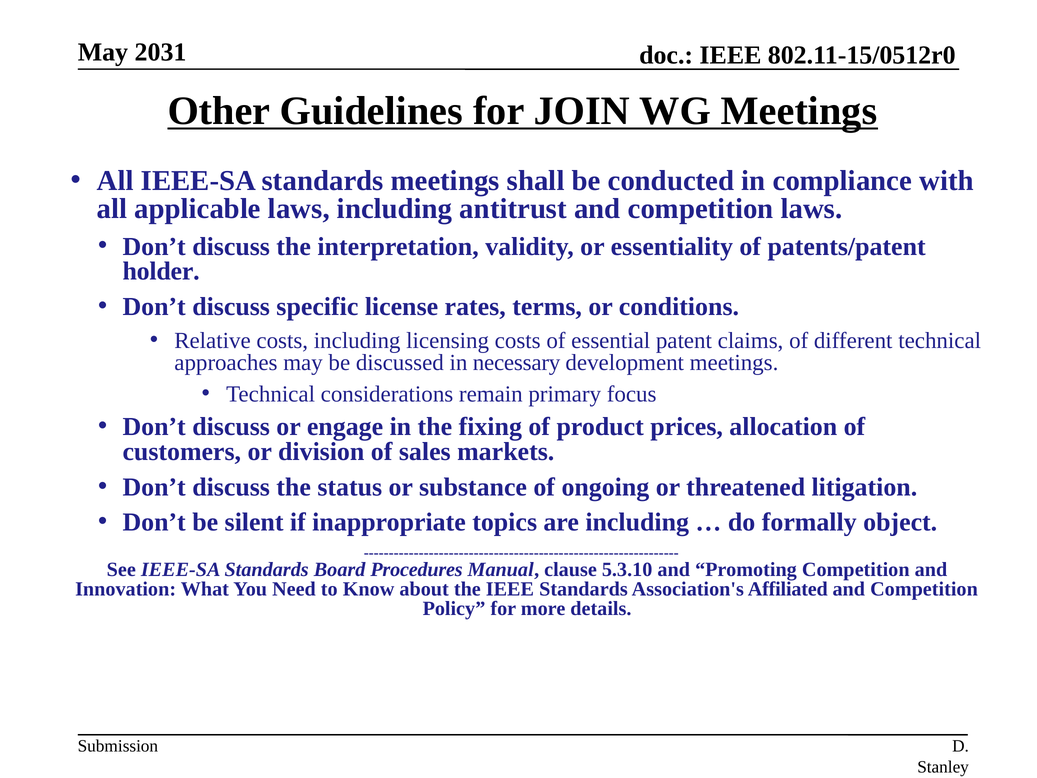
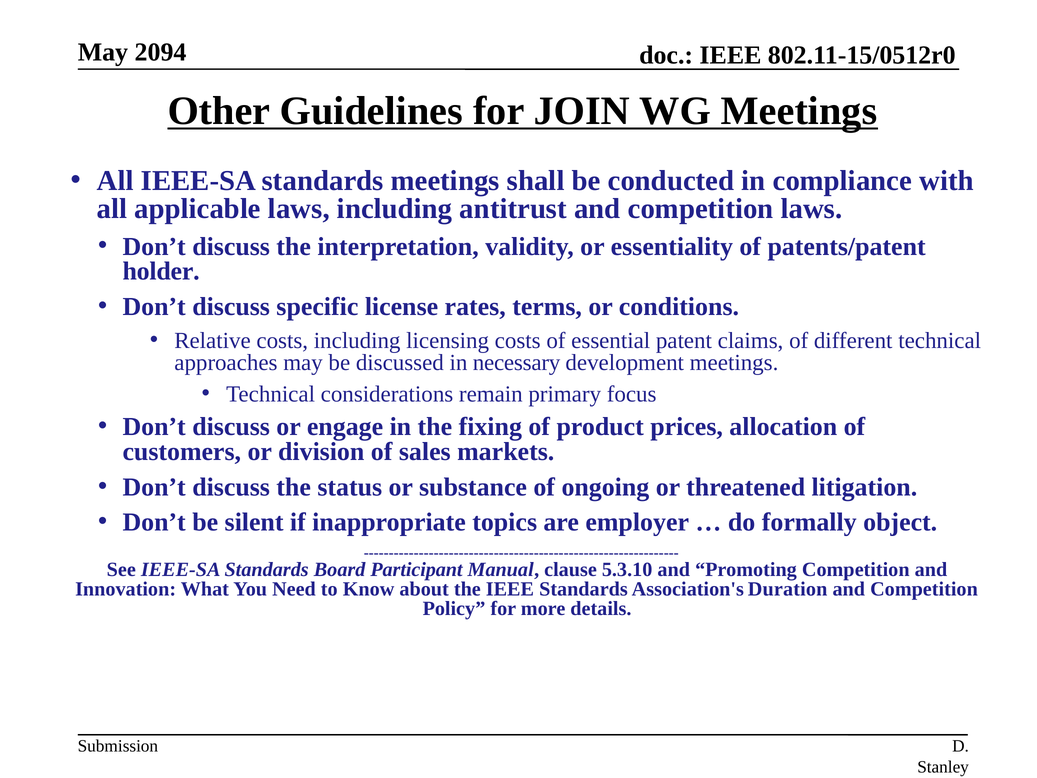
2031: 2031 -> 2094 (161, 52)
are including: including -> employer (637, 522)
Procedures: Procedures -> Participant (416, 569)
Affiliated: Affiliated -> Duration (788, 589)
